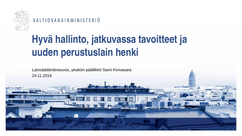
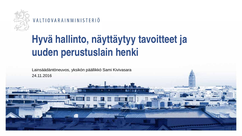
jatkuvassa: jatkuvassa -> näyttäytyy (114, 39)
